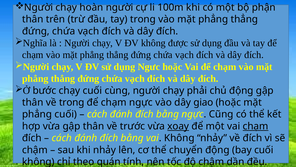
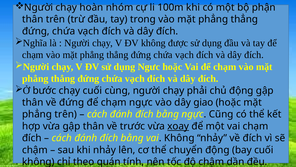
hoàn người: người -> nhóm (120, 7)
về trong: trong -> đứng (72, 102)
phẳng cuối: cuối -> trên (66, 114)
chạm underline: present -> none (256, 126)
